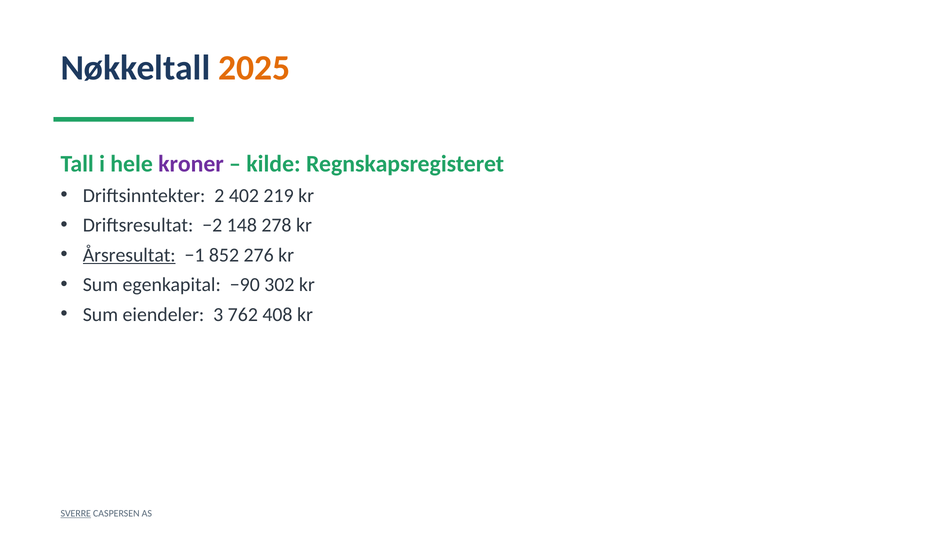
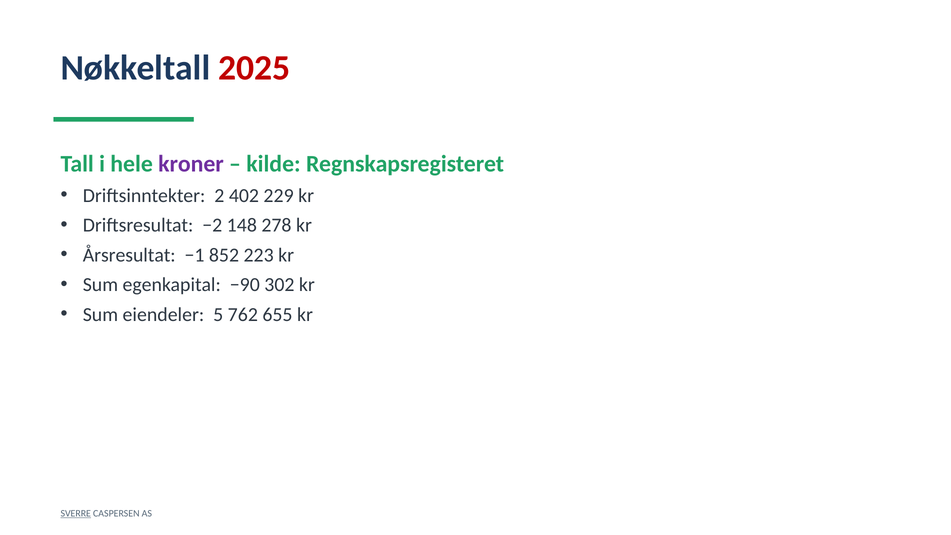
2025 colour: orange -> red (254, 68)
219: 219 -> 229 (279, 196)
Årsresultat underline: present -> none (129, 255)
276: 276 -> 223 (259, 255)
3: 3 -> 5 (218, 315)
408: 408 -> 655 (277, 315)
